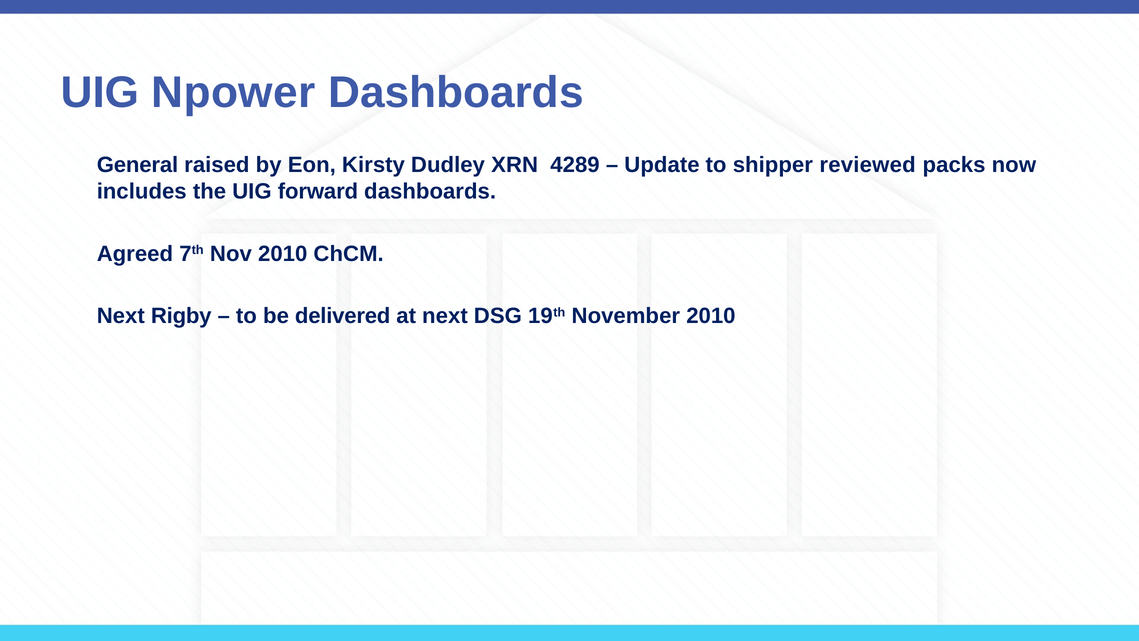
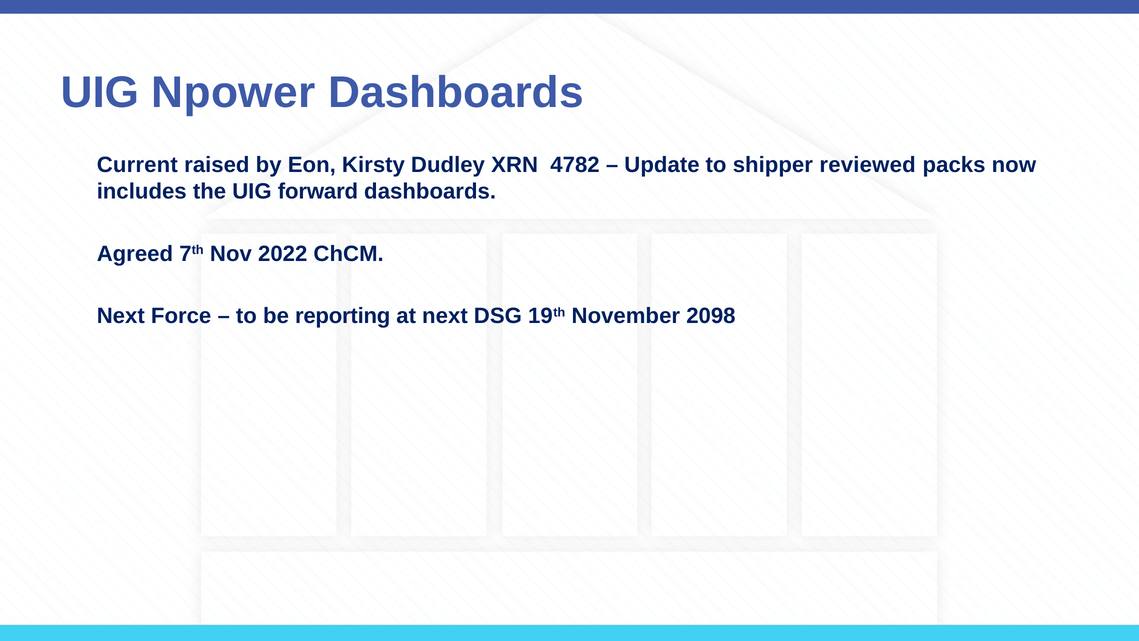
General: General -> Current (137, 165)
4289: 4289 -> 4782 (575, 165)
Nov 2010: 2010 -> 2022 (283, 254)
Rigby: Rigby -> Force (181, 316)
delivered: delivered -> reporting (343, 316)
November 2010: 2010 -> 2098 (711, 316)
